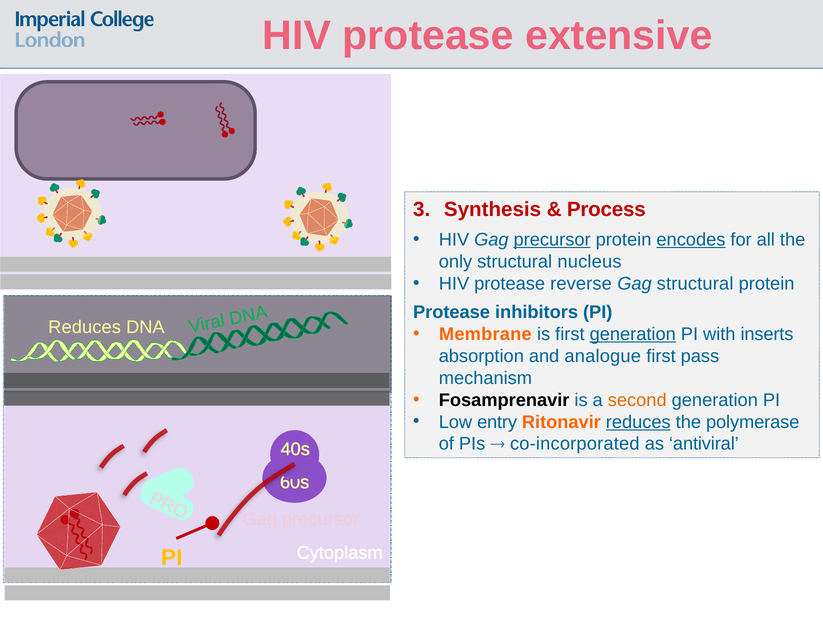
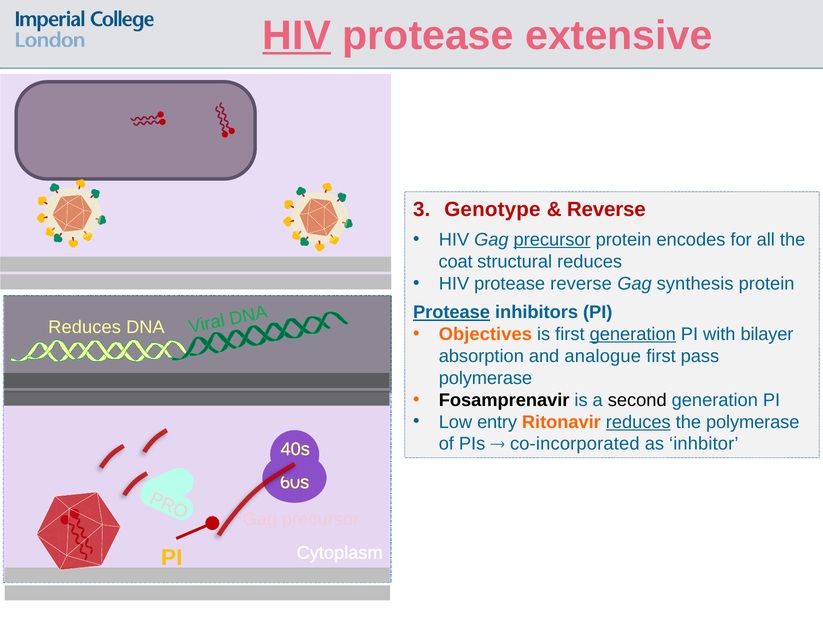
HIV underline: none -> present (297, 36)
Synthesis: Synthesis -> Genotype (492, 210)
Process: Process -> Reverse (606, 210)
encodes underline: present -> none (691, 240)
only: only -> coat (456, 262)
structural nucleus: nucleus -> reduces (590, 262)
Gag structural: structural -> synthesis (695, 284)
Protease underline: none -> present (452, 312)
Membrane: Membrane -> Objectives (485, 334)
inserts: inserts -> bilayer (767, 334)
mechanism: mechanism -> polymerase (485, 378)
second colour: orange -> black (637, 400)
antiviral: antiviral -> inhbitor (704, 444)
